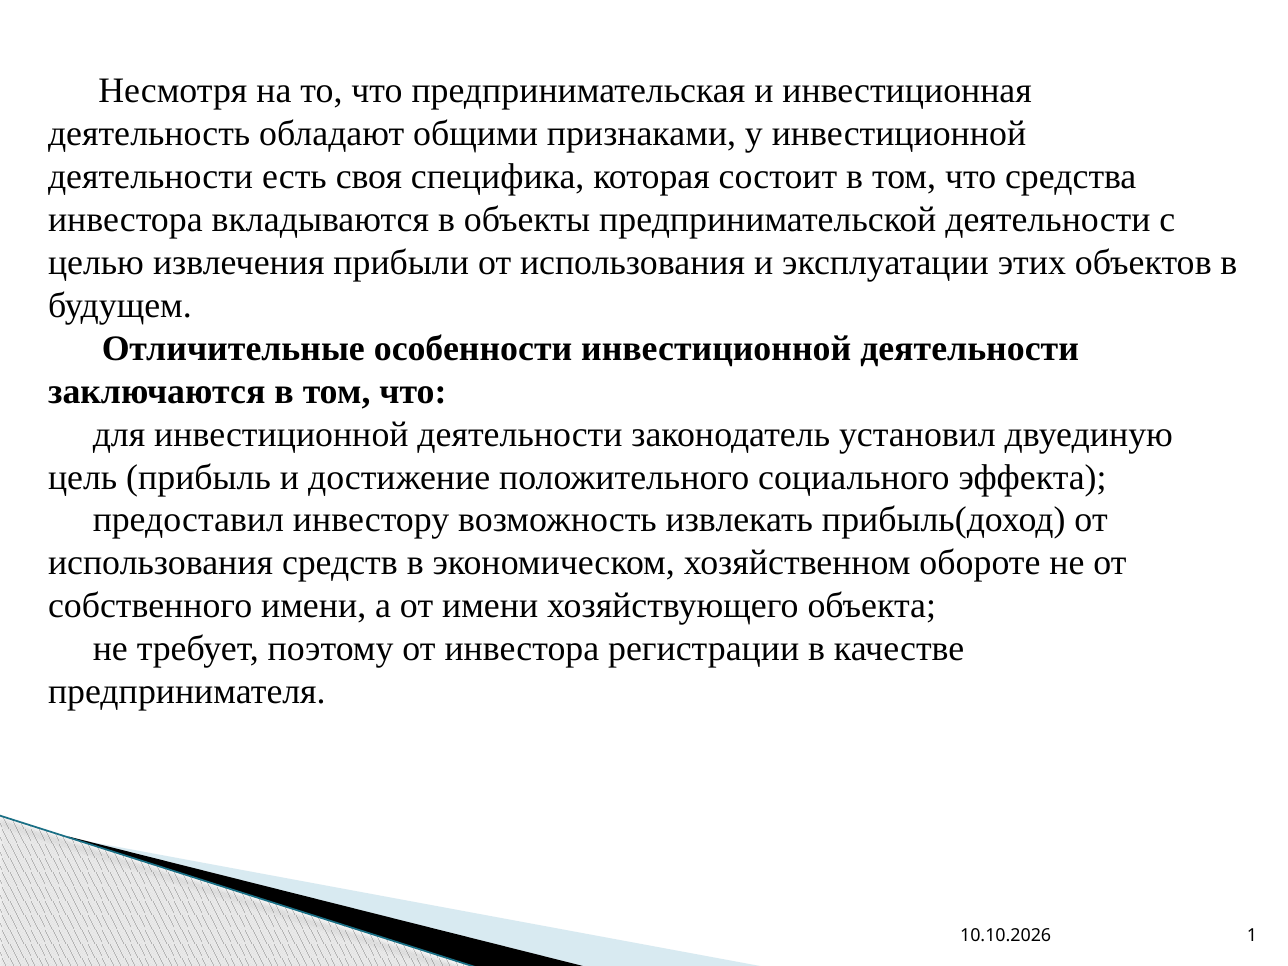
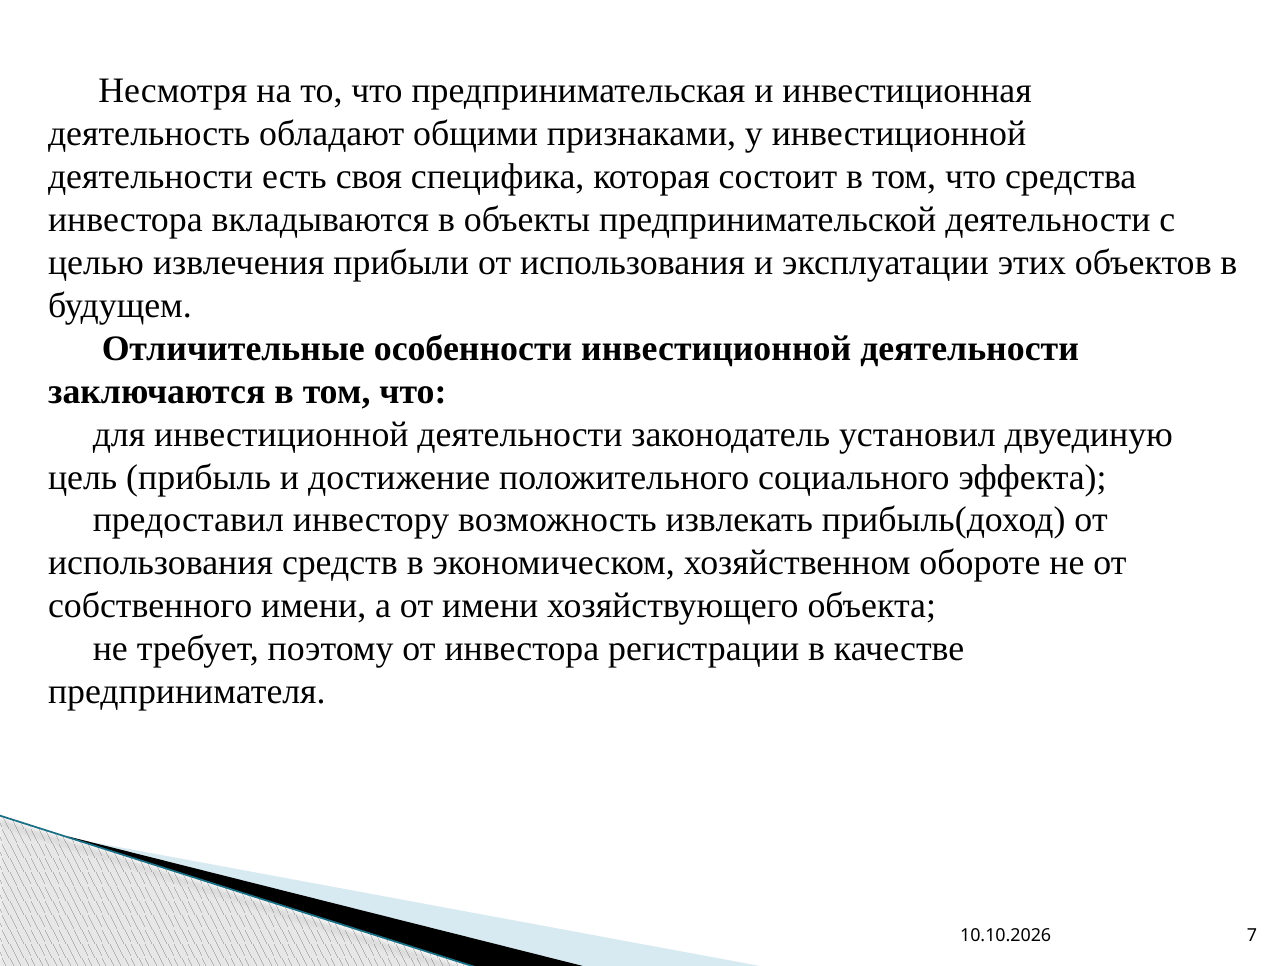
1: 1 -> 7 (1252, 935)
